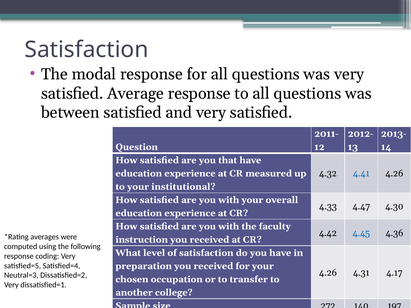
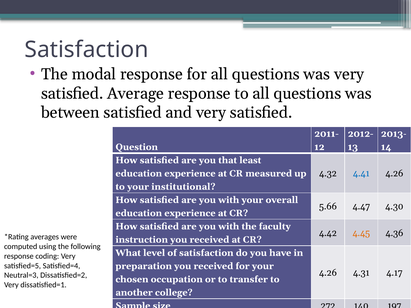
that have: have -> least (250, 160)
4.33: 4.33 -> 5.66 (328, 207)
4.45 colour: blue -> orange (361, 233)
